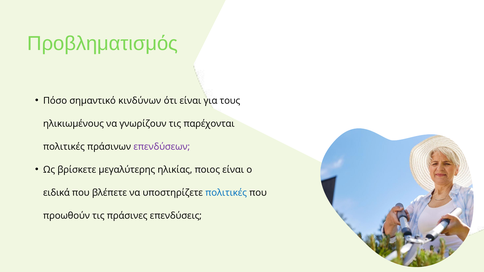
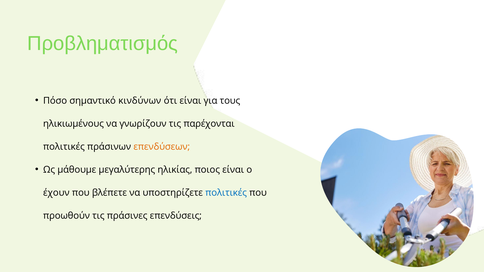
επενδύσεων colour: purple -> orange (162, 147)
βρίσκετε: βρίσκετε -> μάθουμε (77, 170)
ειδικά: ειδικά -> έχουν (56, 193)
